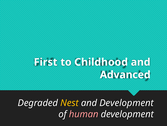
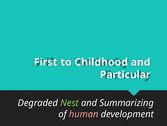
Advanced: Advanced -> Particular (125, 74)
Nest colour: yellow -> light green (69, 102)
and Development: Development -> Summarizing (127, 102)
